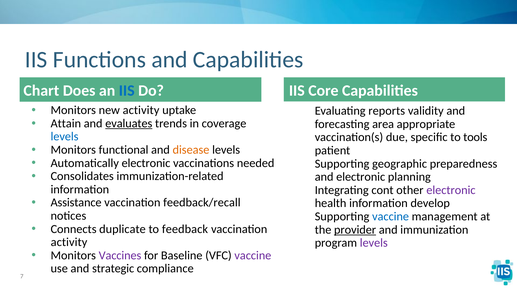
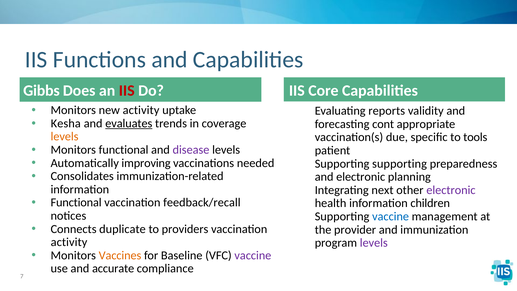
Chart: Chart -> Gibbs (41, 91)
IIS colour: blue -> red (127, 91)
Attain: Attain -> Kesha (66, 123)
area: area -> cont (383, 124)
levels colour: blue -> orange (65, 137)
disease colour: orange -> purple (191, 150)
Automatically electronic: electronic -> improving (146, 163)
Supporting geographic: geographic -> supporting (400, 164)
cont: cont -> next (382, 190)
Assistance: Assistance -> Functional (76, 202)
develop: develop -> children (430, 203)
feedback: feedback -> providers (185, 229)
provider underline: present -> none (355, 229)
Vaccines colour: purple -> orange (120, 255)
strategic: strategic -> accurate (113, 268)
